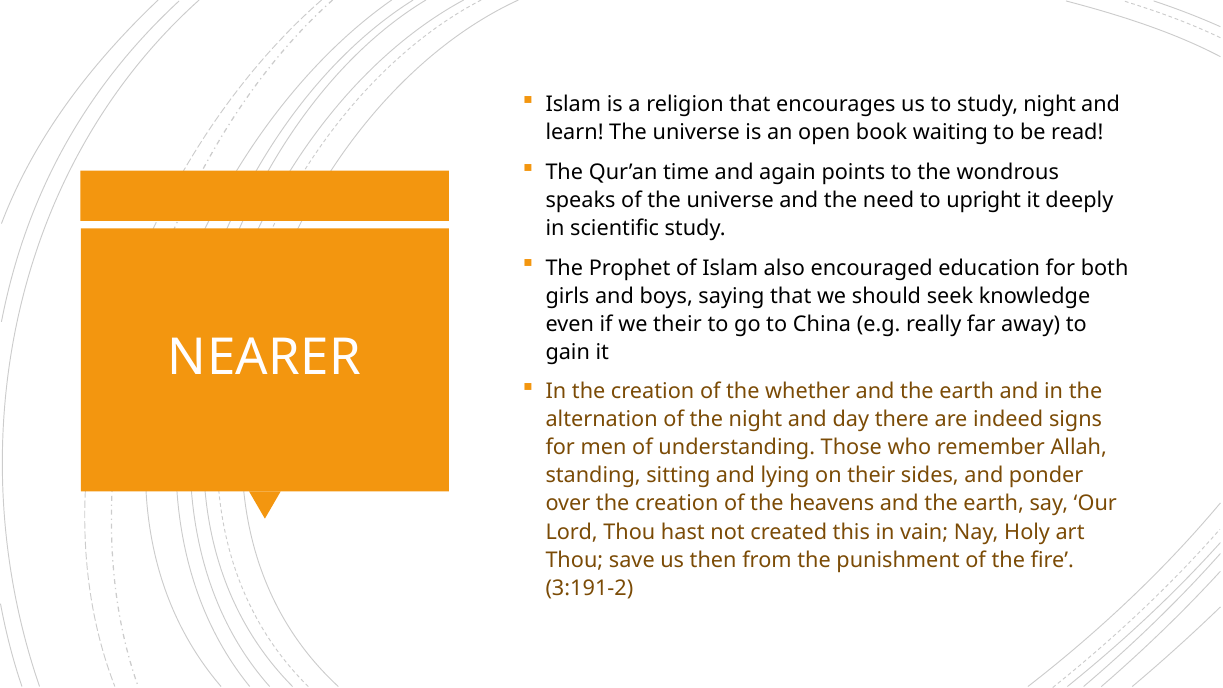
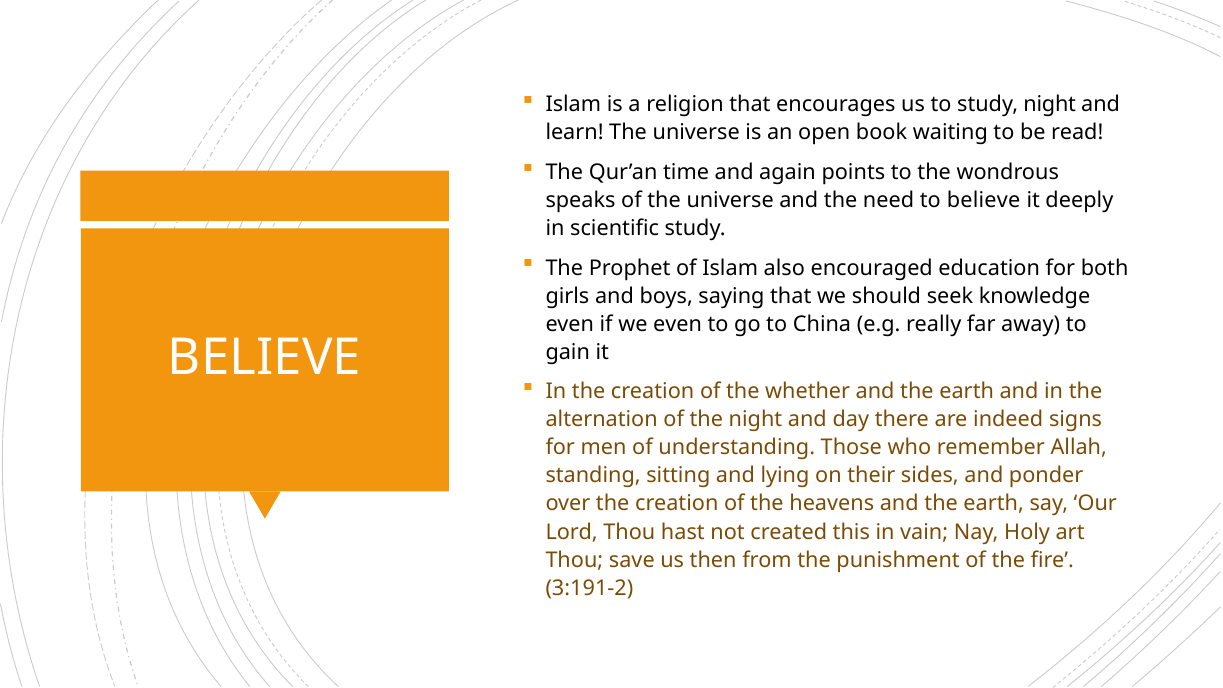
to upright: upright -> believe (984, 200)
we their: their -> even (678, 324)
NEARER: NEARER -> BELIEVE (265, 358)
